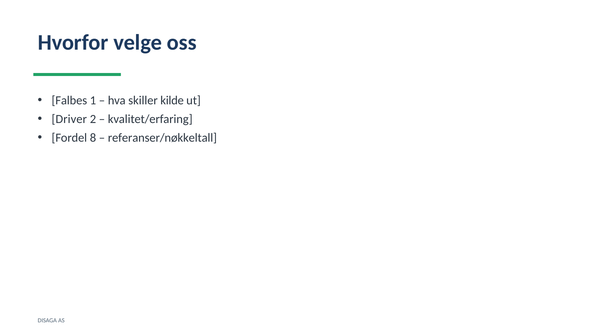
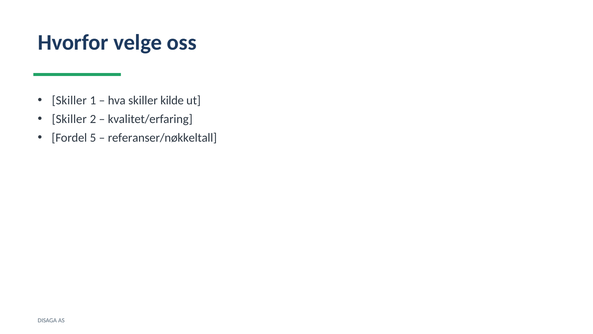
Falbes: Falbes -> Skiller (69, 100)
Driver: Driver -> Skiller (69, 119)
8: 8 -> 5 (93, 138)
